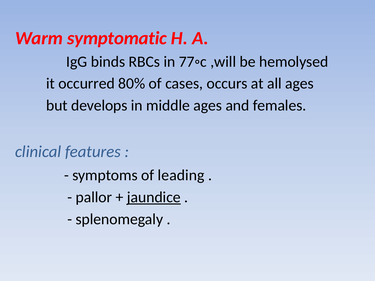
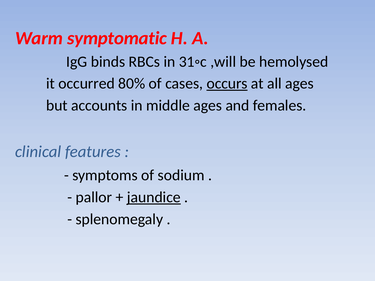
77◦c: 77◦c -> 31◦c (193, 62)
occurs underline: none -> present (227, 84)
develops: develops -> accounts (99, 105)
leading: leading -> sodium (181, 175)
